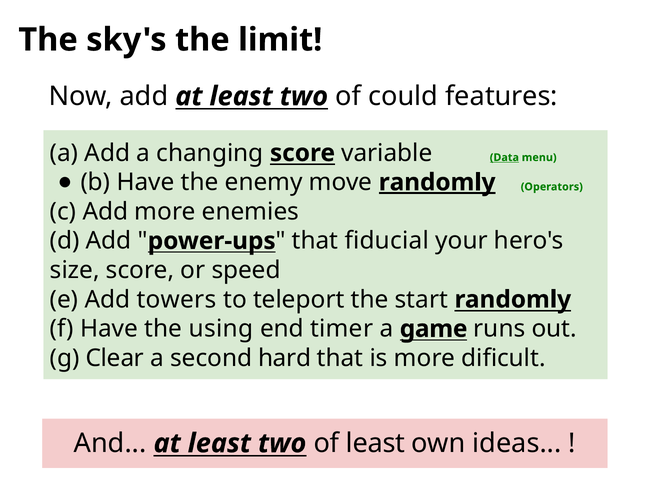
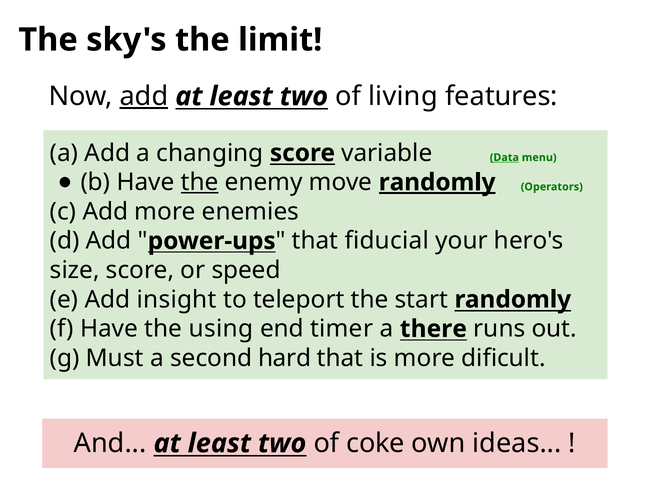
add underline: none -> present (144, 96)
could: could -> living (403, 96)
the underline: none -> present (200, 182)
towers: towers -> insight (177, 300)
game: game -> there (433, 329)
Clear: Clear -> Must (115, 358)
of least: least -> coke (375, 444)
